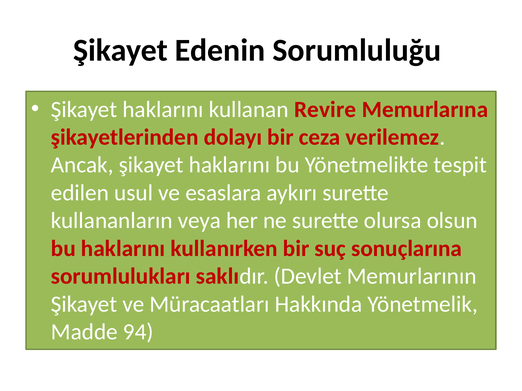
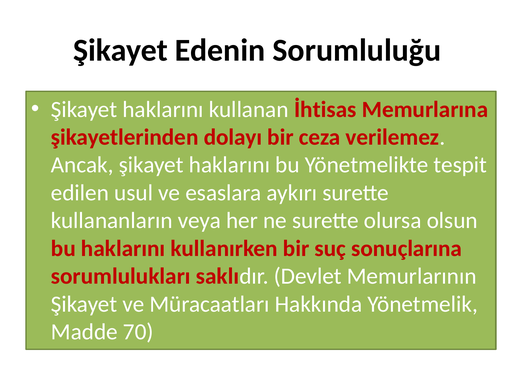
Revire: Revire -> İhtisas (325, 110)
94: 94 -> 70 (138, 332)
